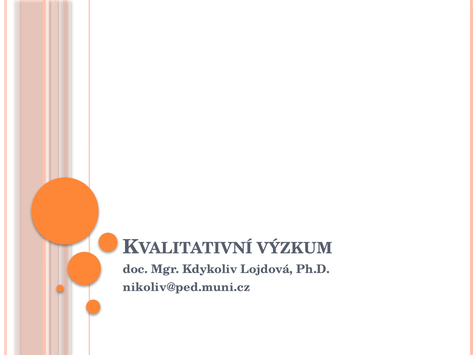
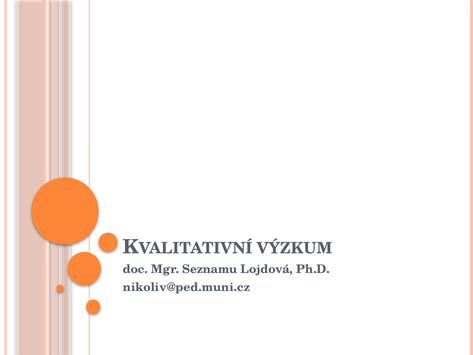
Kdykoliv: Kdykoliv -> Seznamu (210, 269)
